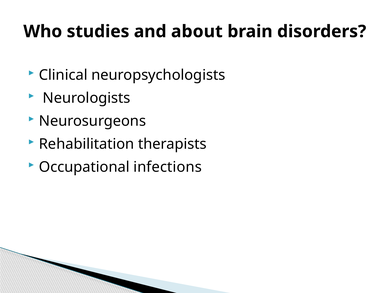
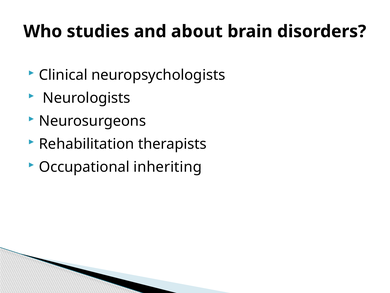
infections: infections -> inheriting (168, 167)
